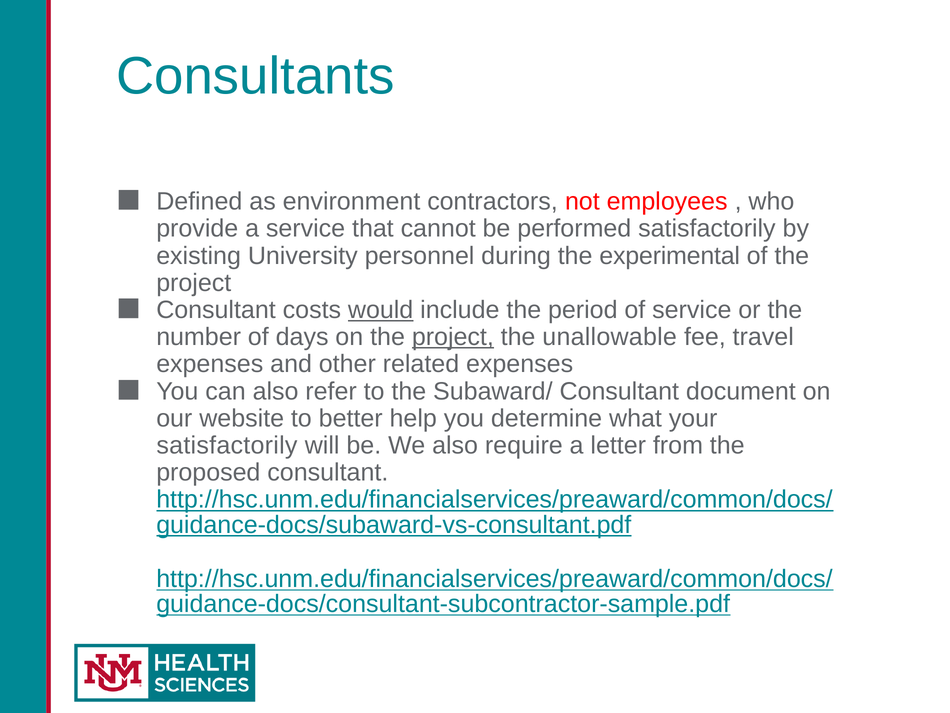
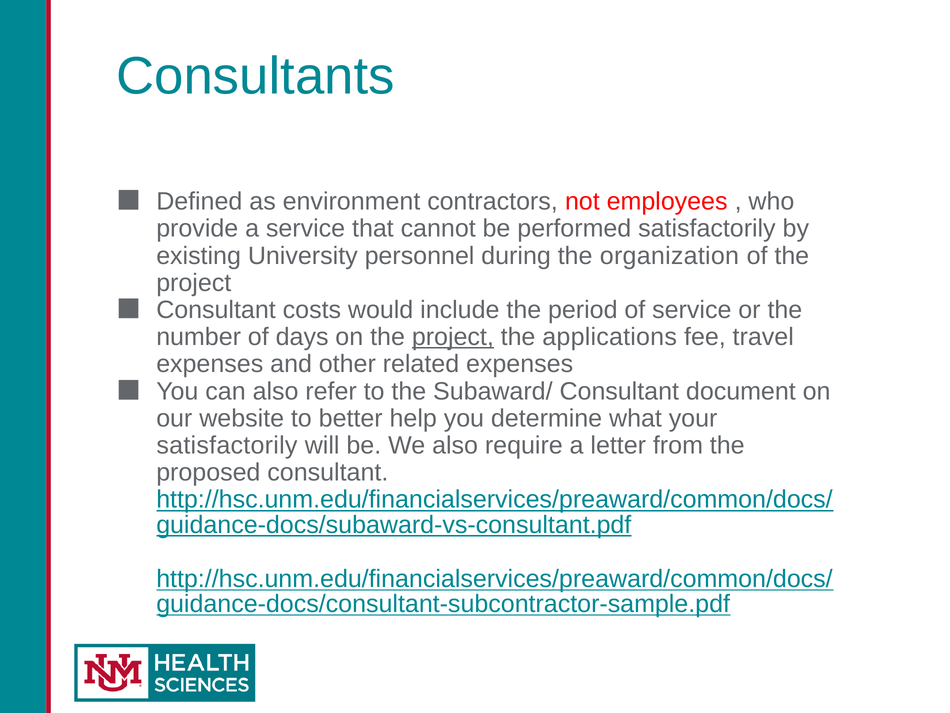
experimental: experimental -> organization (669, 256)
would underline: present -> none (381, 310)
unallowable: unallowable -> applications (610, 337)
